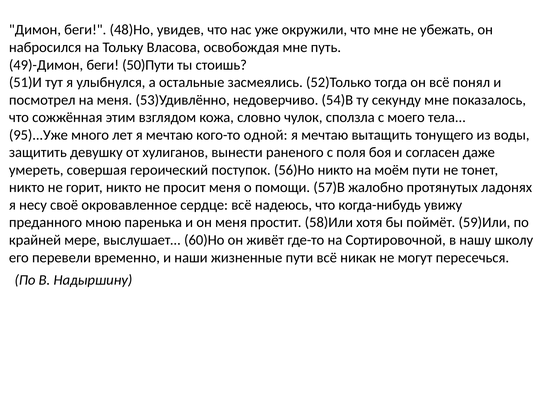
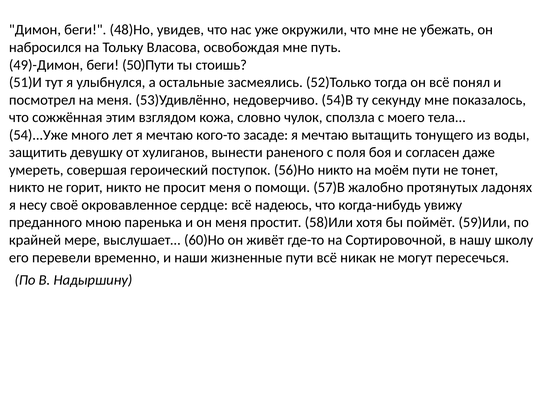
95)...Уже: 95)...Уже -> 54)...Уже (38, 135)
одной: одной -> засаде (266, 135)
